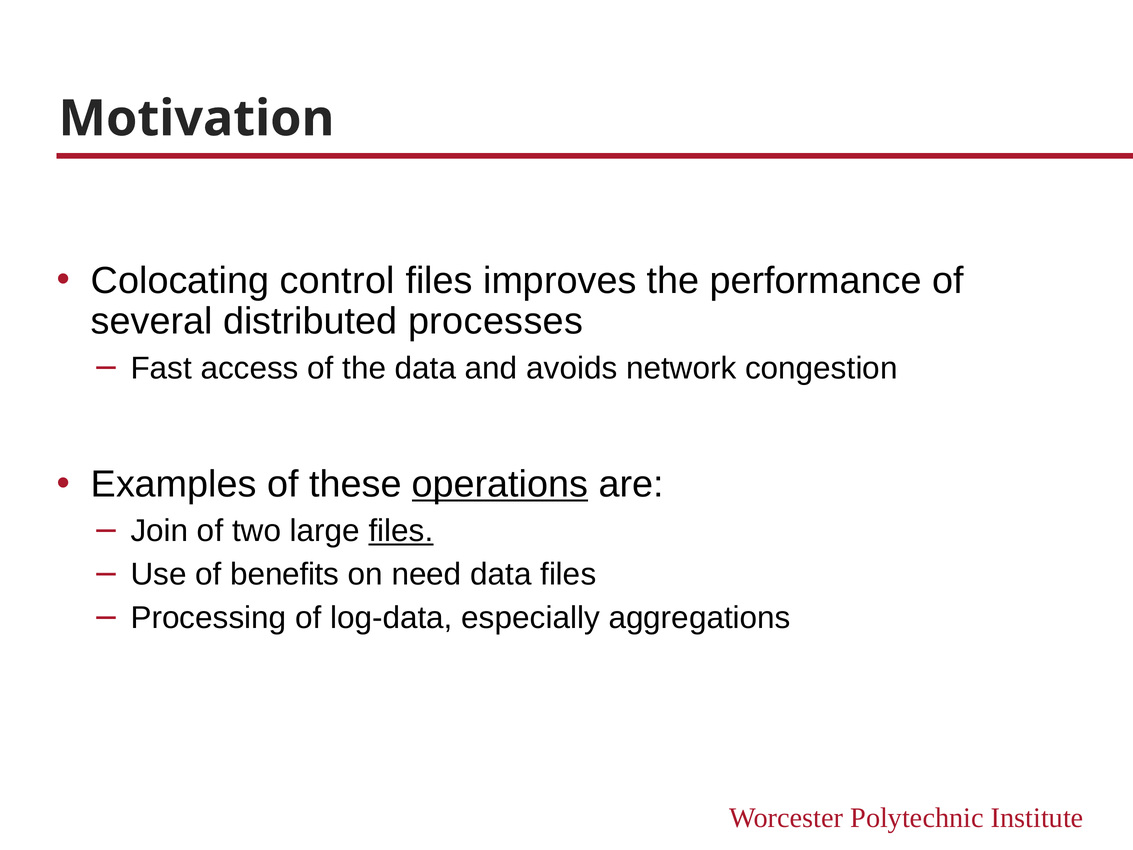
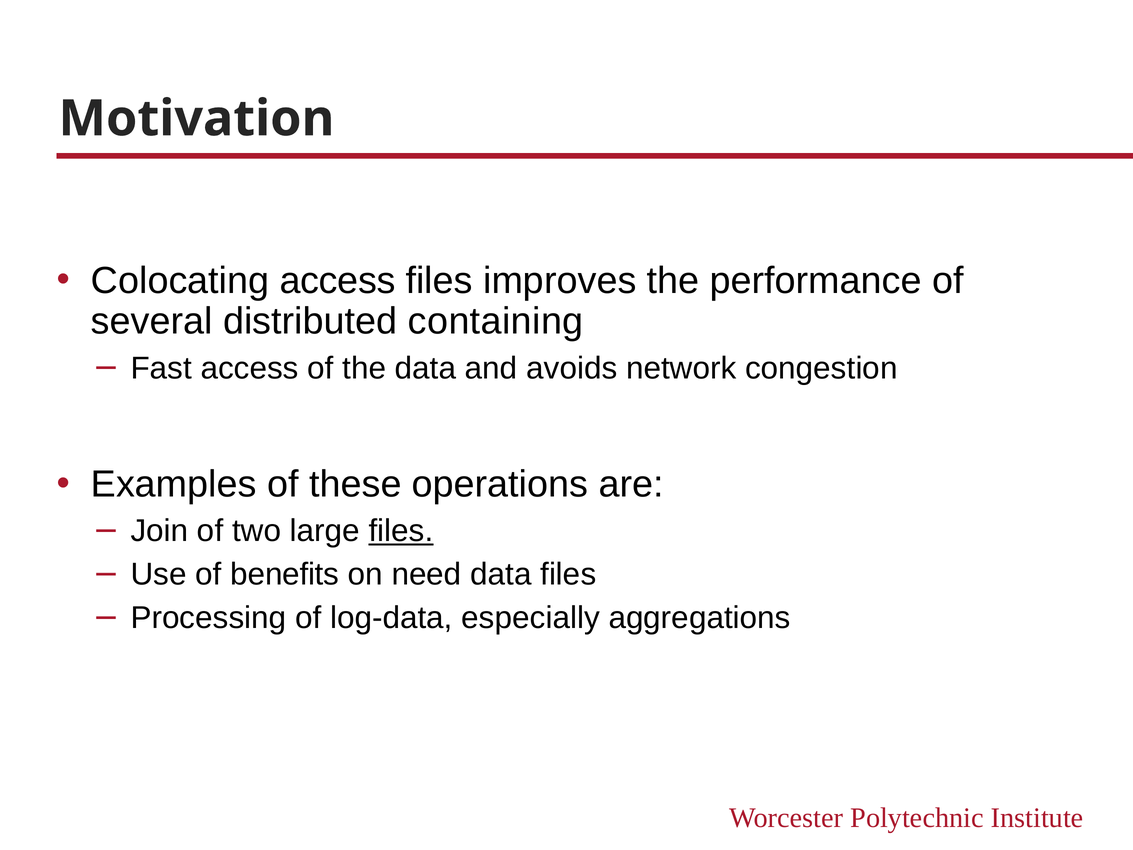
Colocating control: control -> access (338, 280)
processes: processes -> containing (496, 321)
operations underline: present -> none (500, 484)
